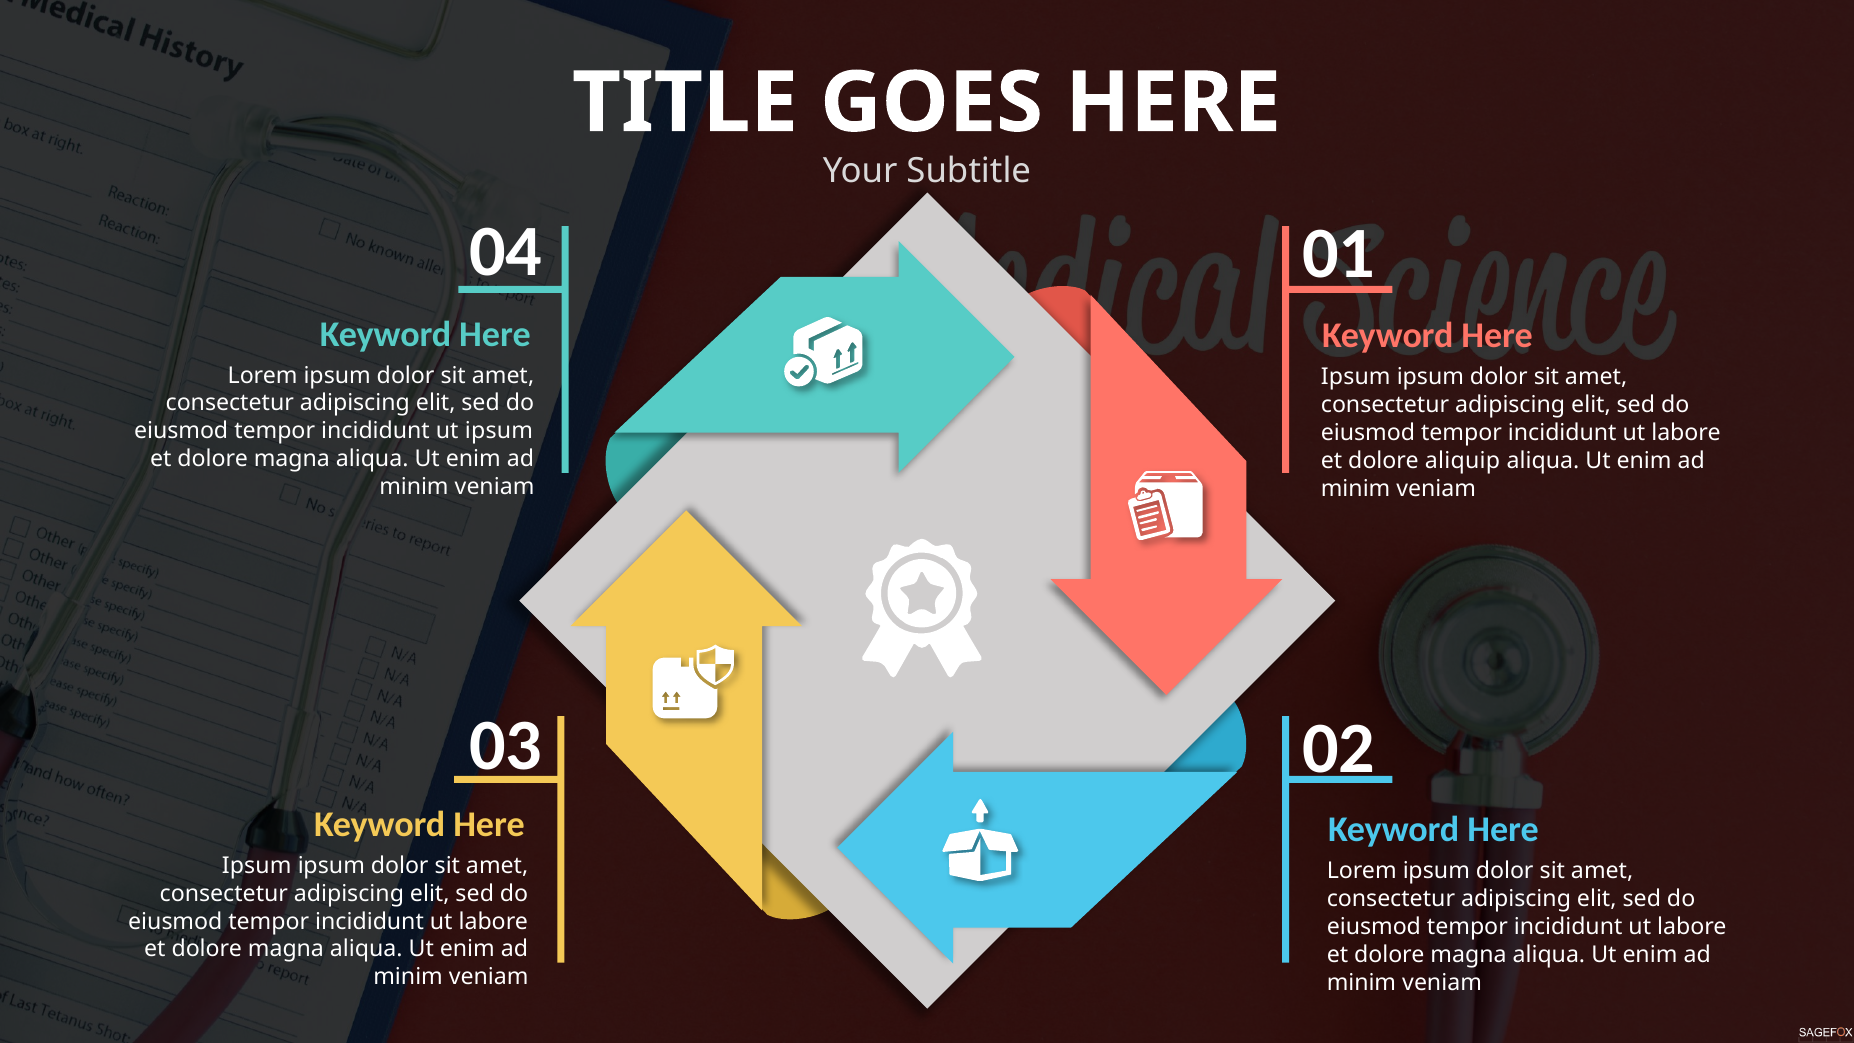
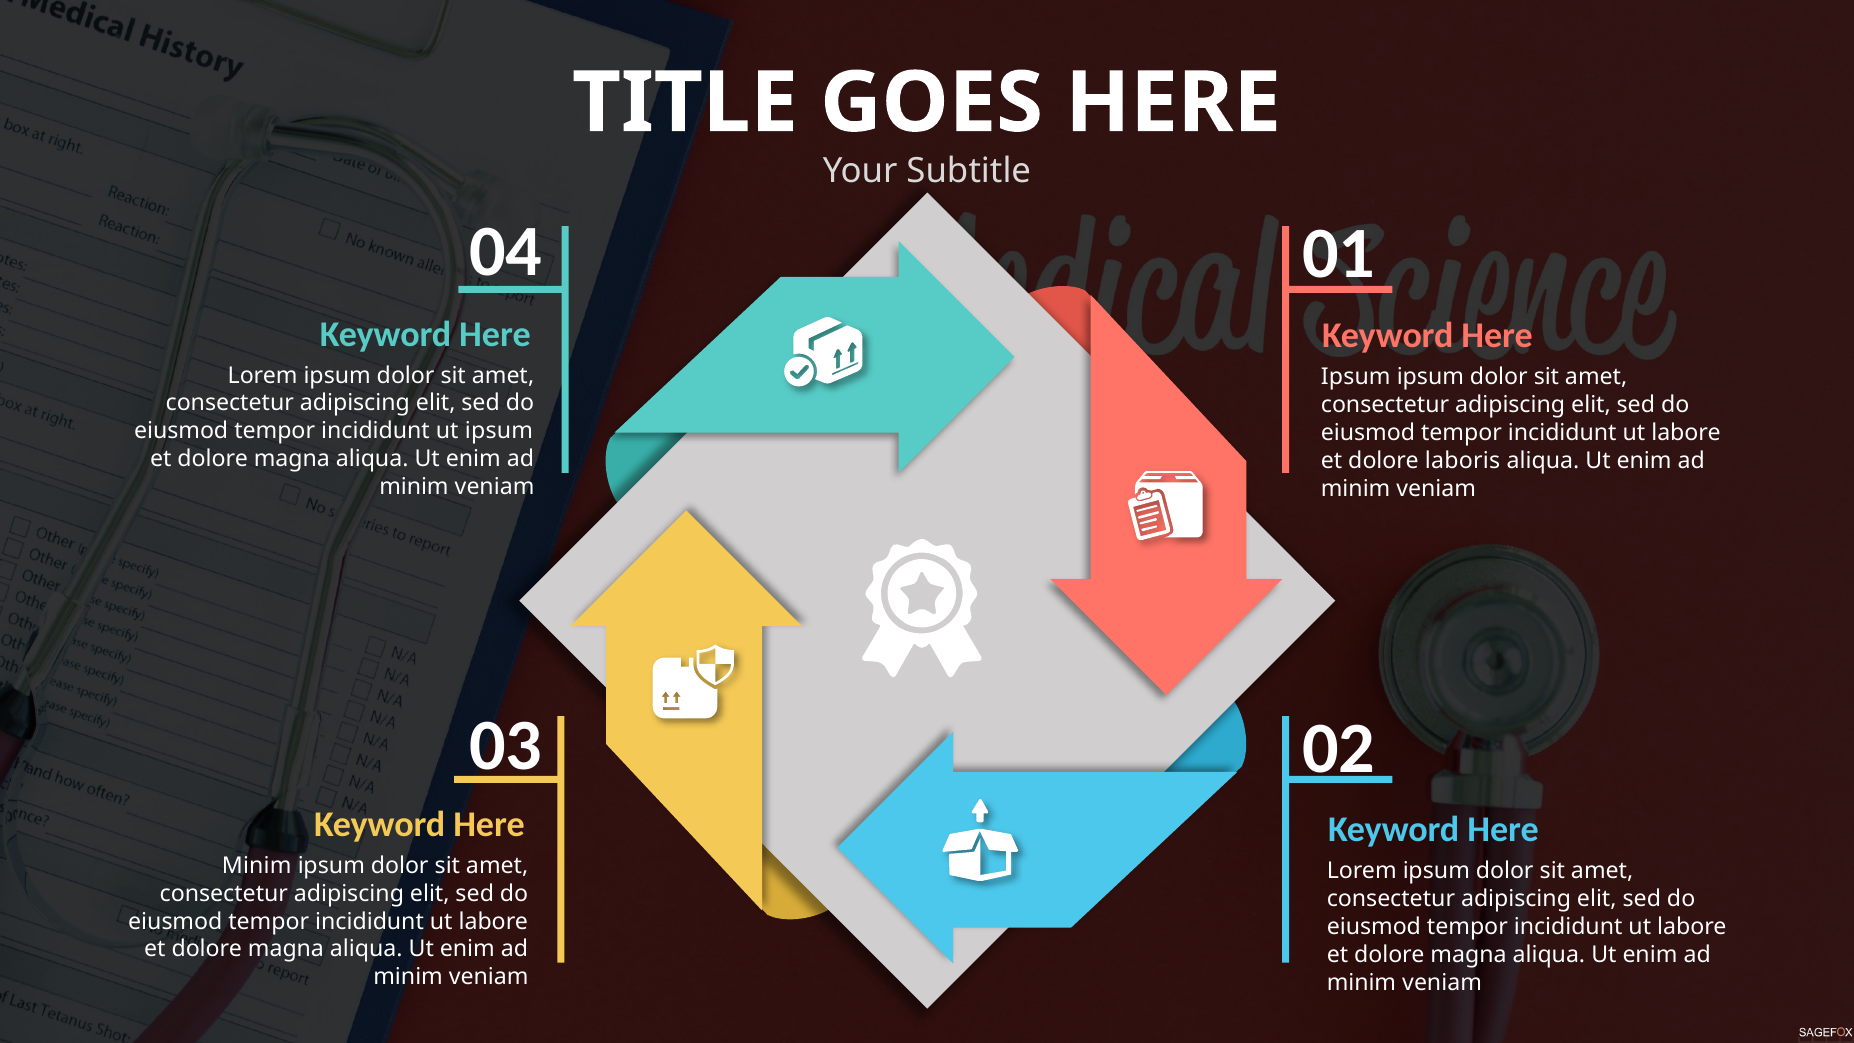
aliquip: aliquip -> laboris (1463, 461)
Ipsum: Ipsum -> Minim (257, 866)
